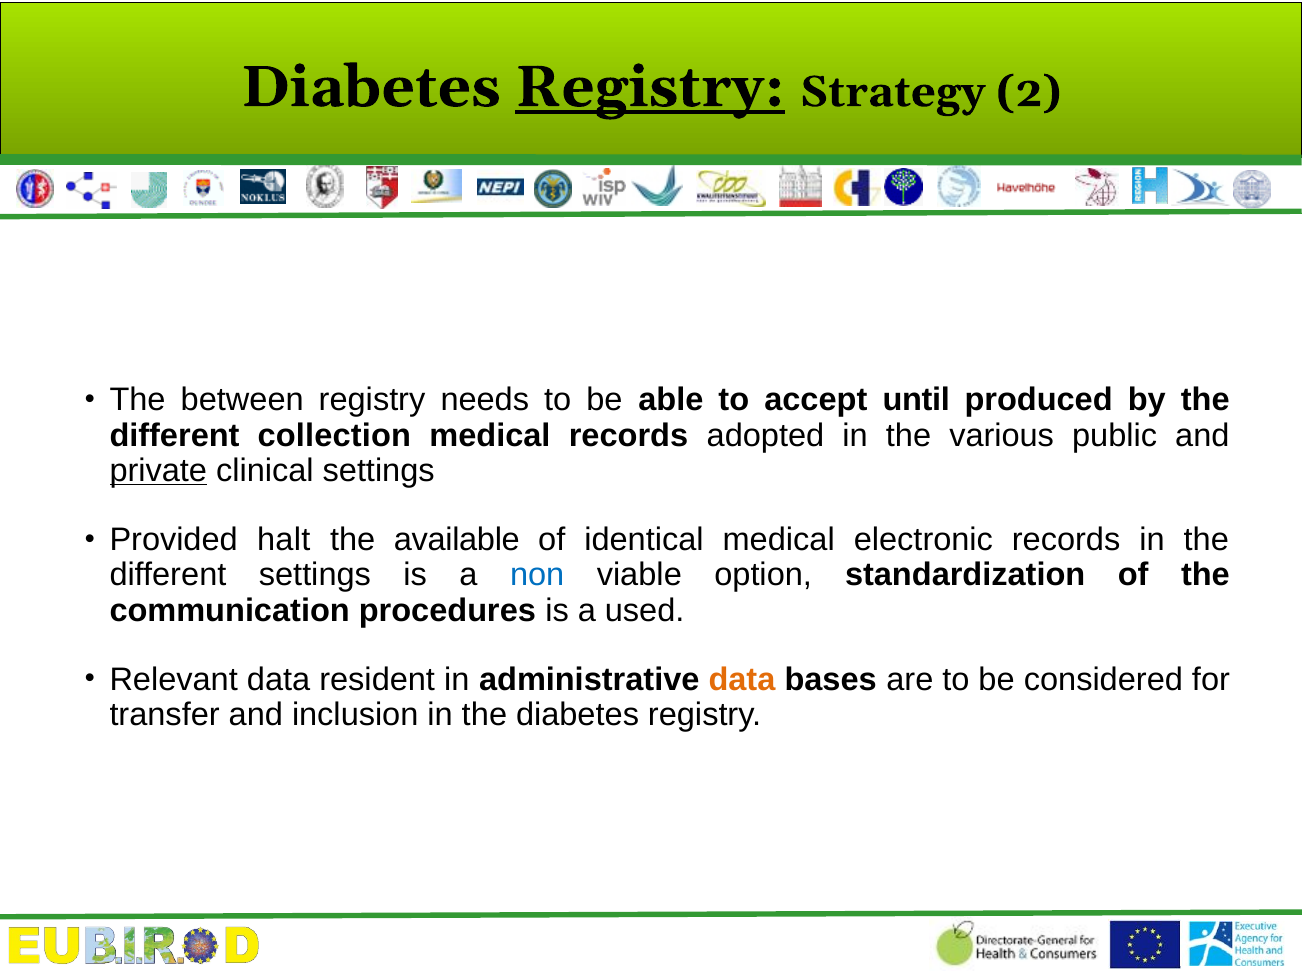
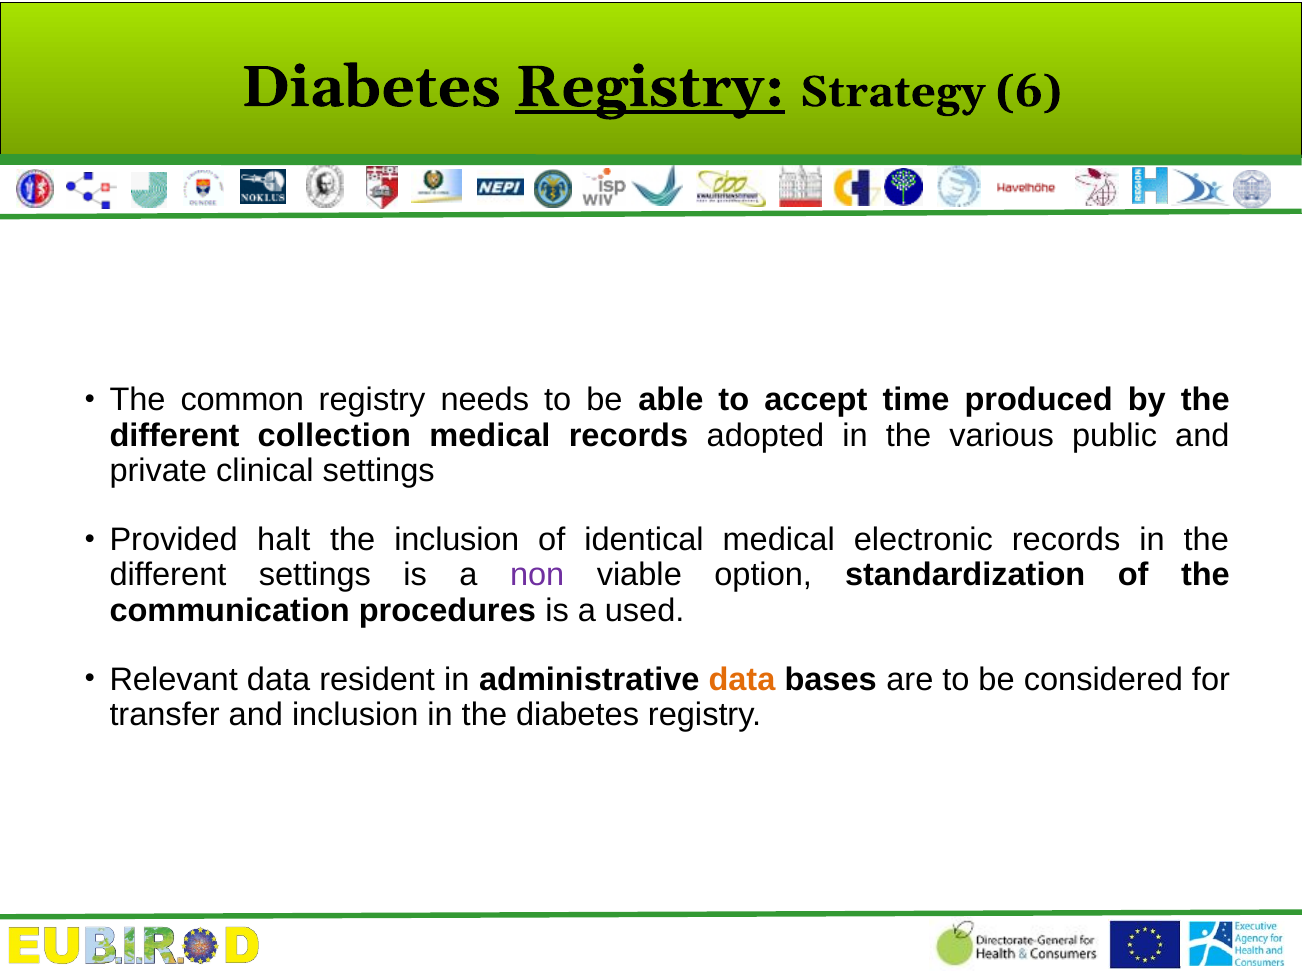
2: 2 -> 6 (1029, 92)
between: between -> common (242, 400)
until: until -> time (916, 400)
private underline: present -> none (158, 471)
the available: available -> inclusion (457, 540)
non colour: blue -> purple (537, 575)
